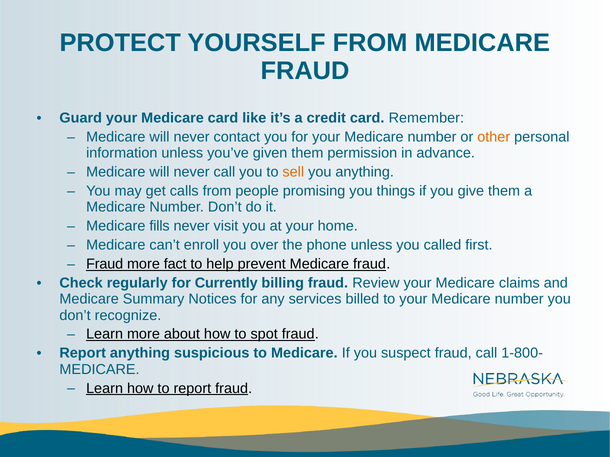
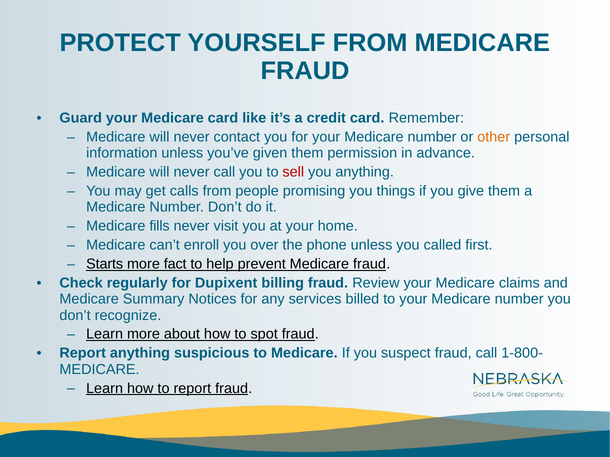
sell colour: orange -> red (293, 172)
Fraud: Fraud -> Starts (105, 264)
Currently: Currently -> Dupixent (226, 283)
